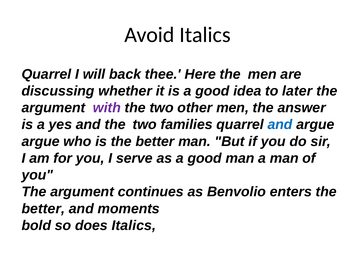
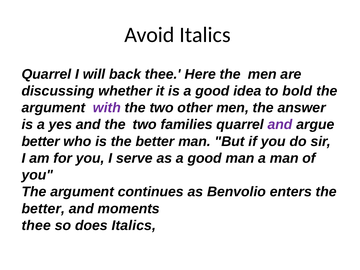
later: later -> bold (297, 91)
and colour: blue -> purple (280, 125)
argue: argue -> better (41, 141)
bold: bold -> thee (36, 225)
